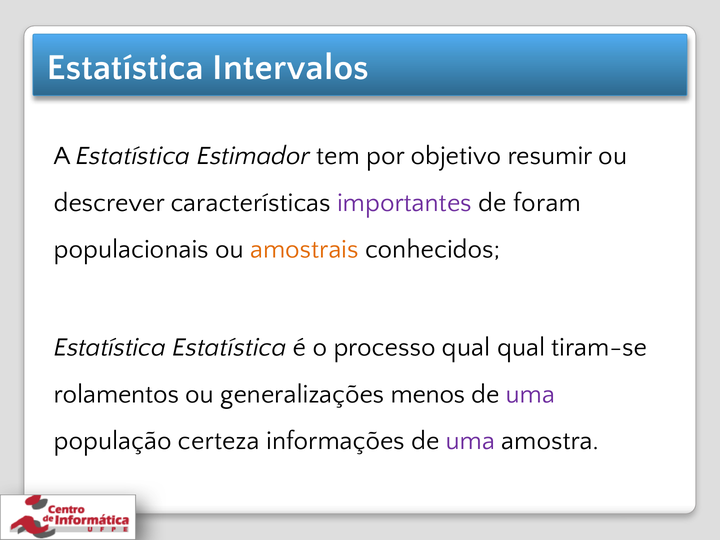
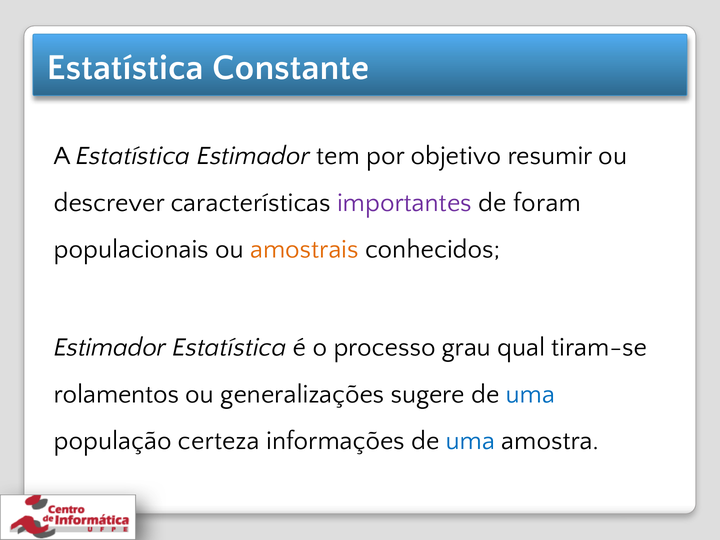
Intervalos: Intervalos -> Constante (291, 67)
Estatística: Estatística -> Estimador (110, 347)
processo qual: qual -> grau (466, 347)
menos: menos -> sugere (428, 394)
uma colour: purple -> blue (530, 394)
uma colour: purple -> blue (470, 441)
